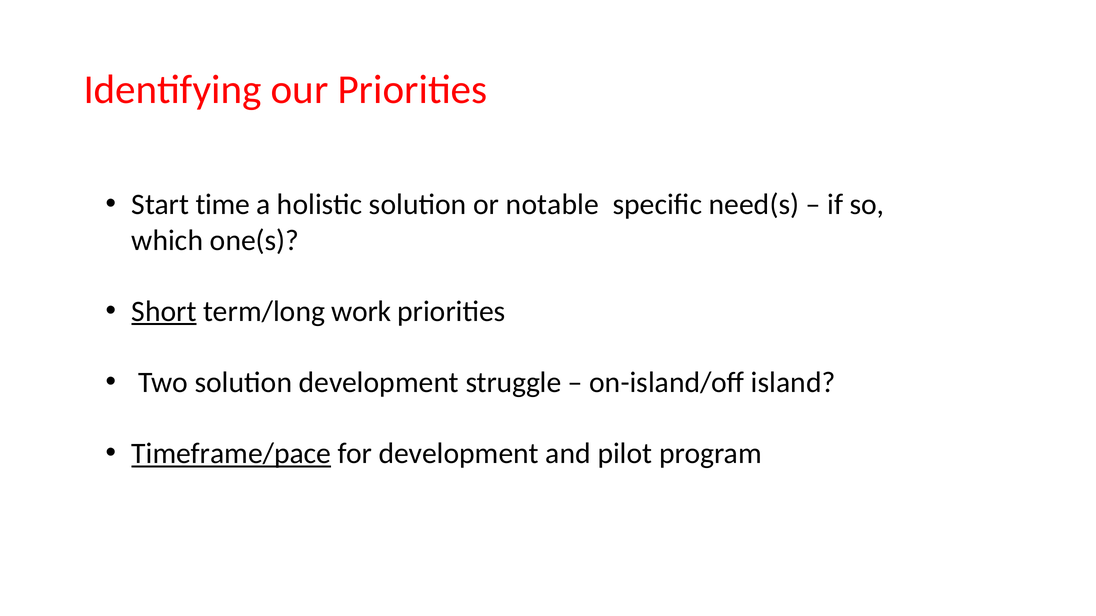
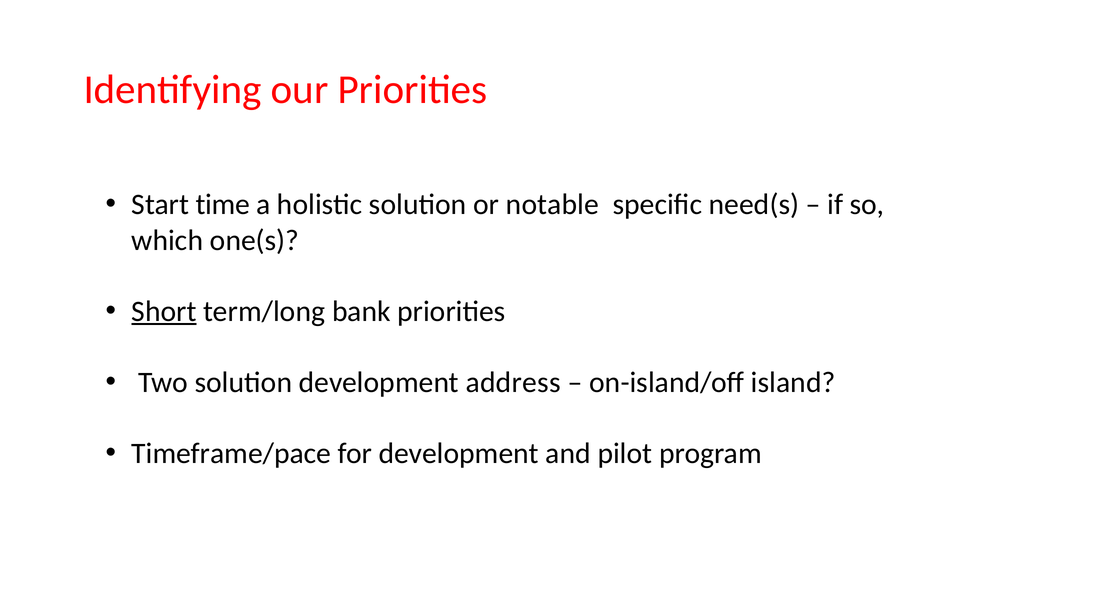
work: work -> bank (361, 312)
struggle: struggle -> address (513, 383)
Timeframe/pace underline: present -> none (231, 454)
